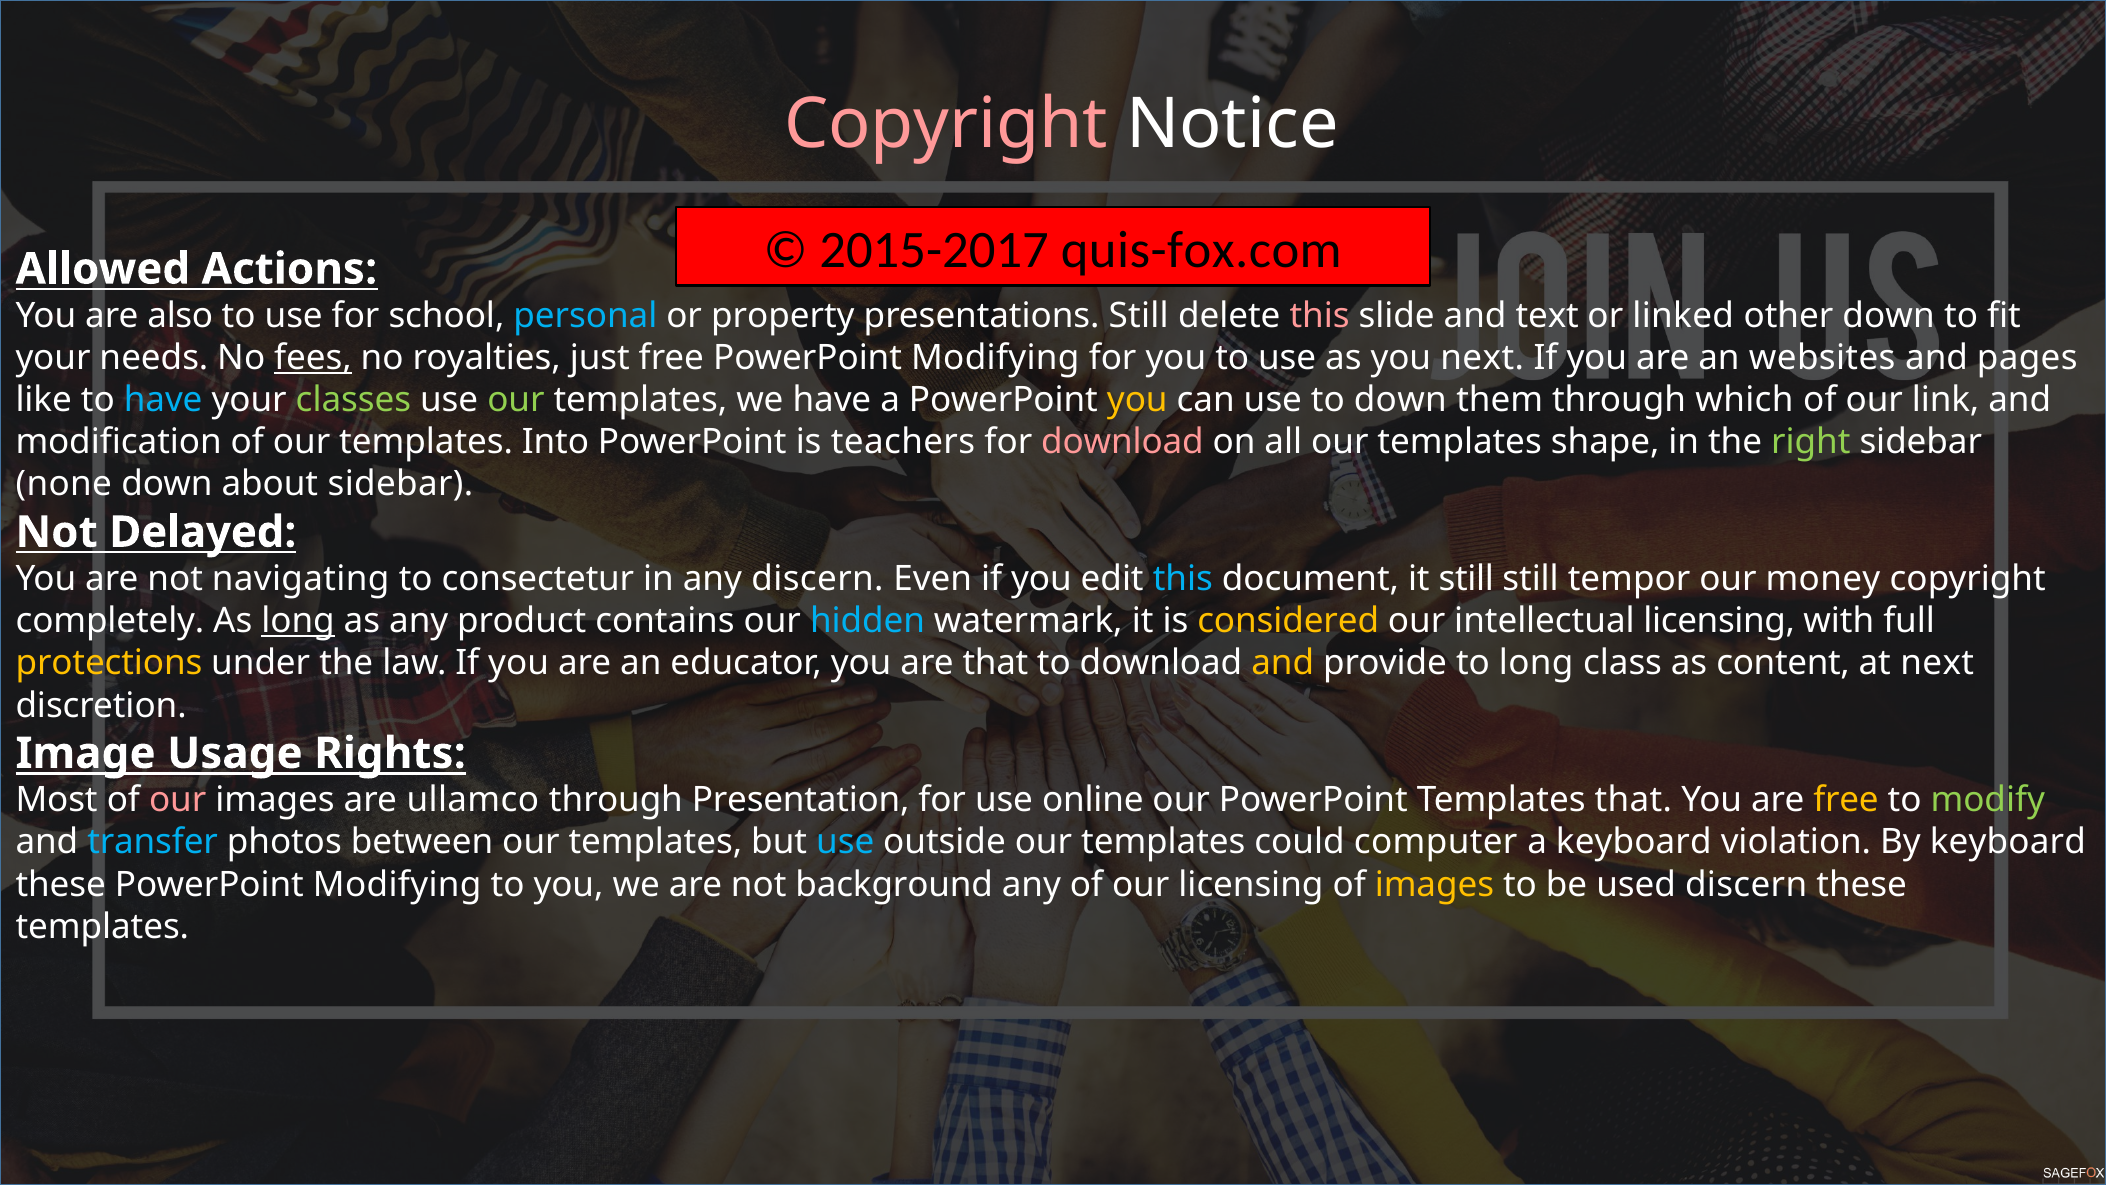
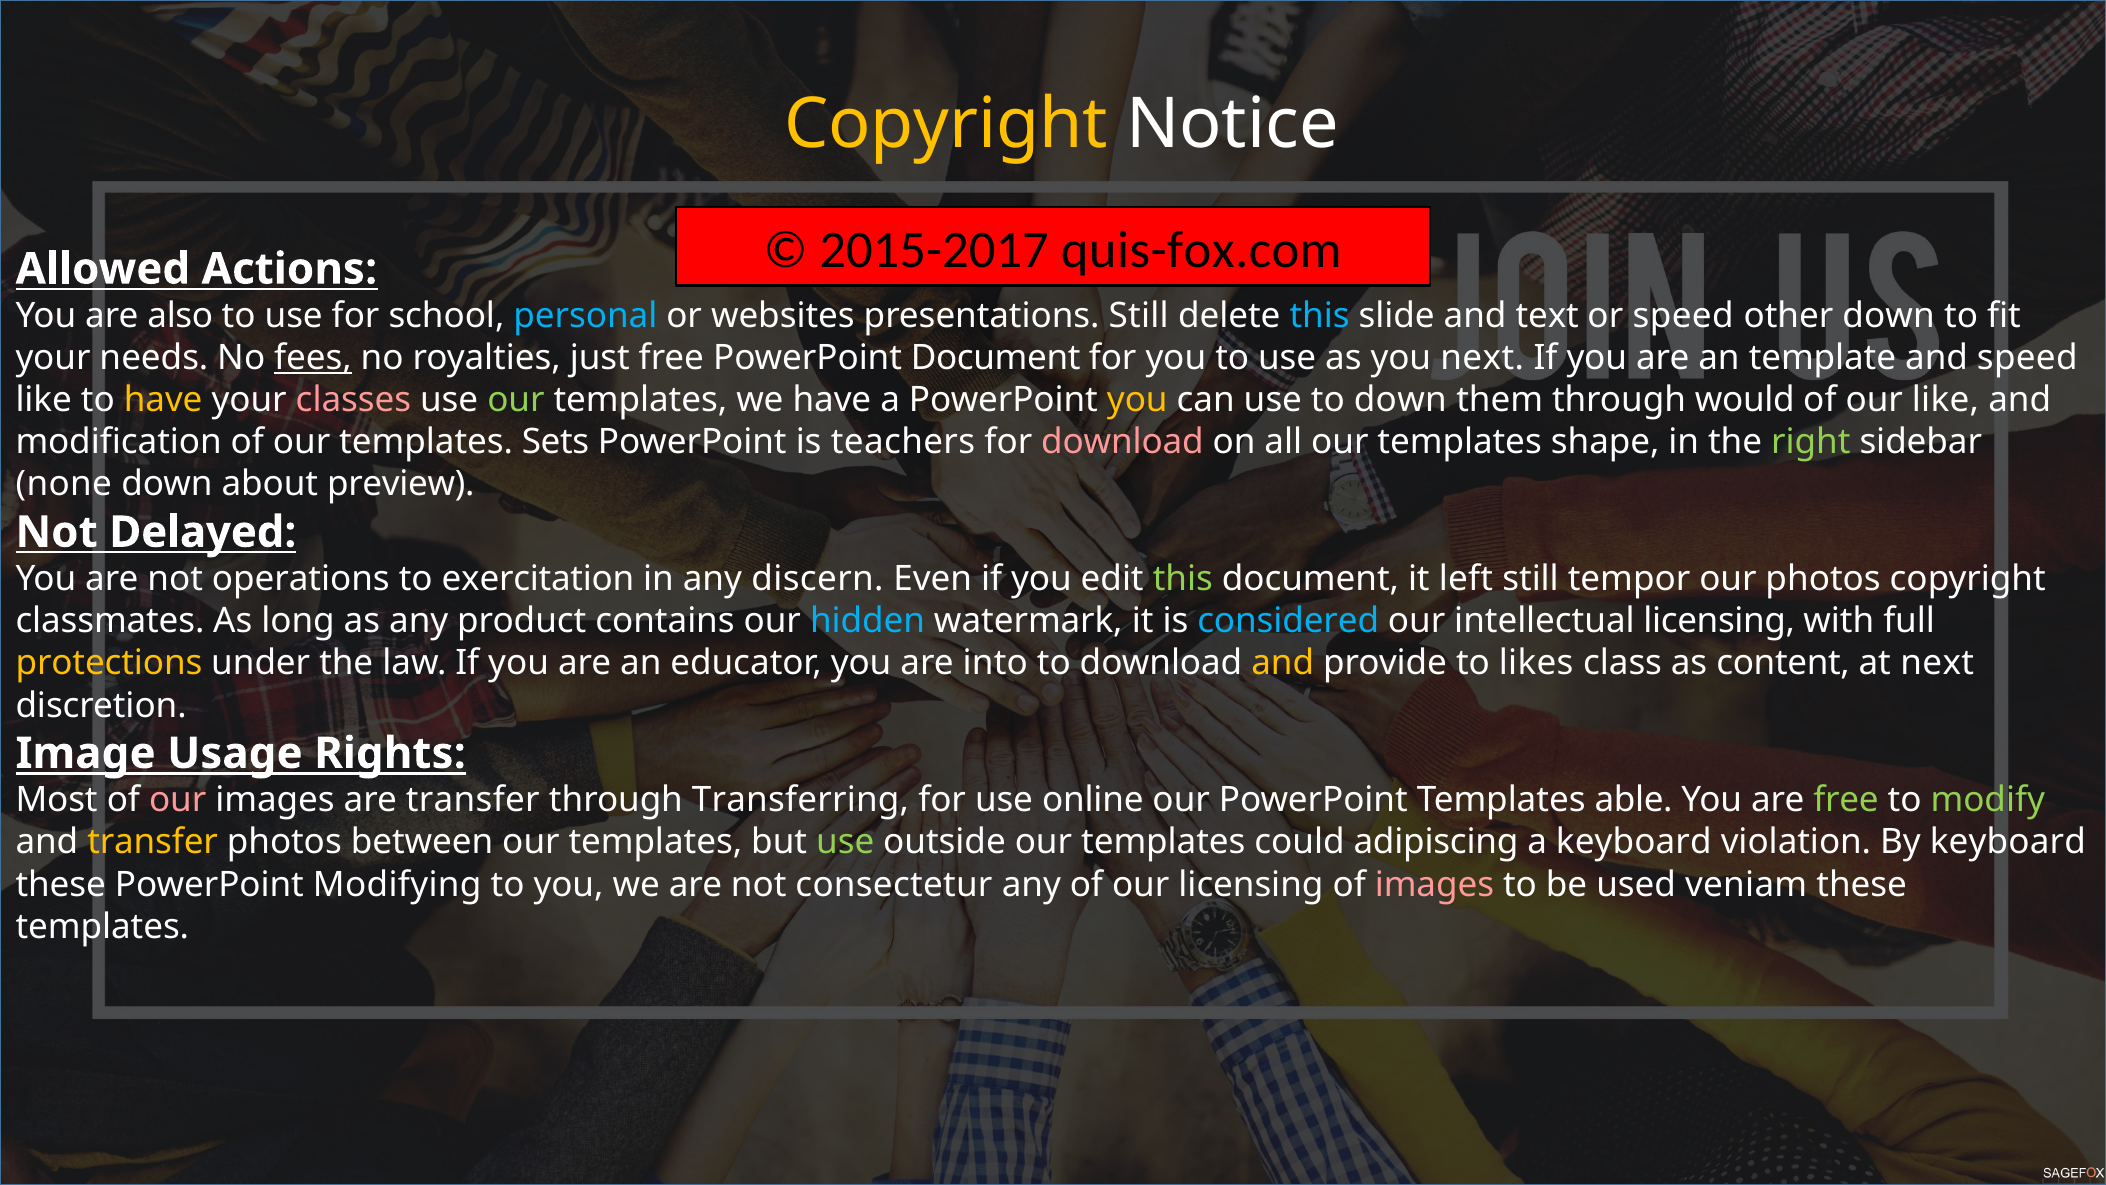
Copyright colour: pink -> yellow (946, 124)
property: property -> websites (783, 316)
this colour: pink -> light blue (1320, 316)
or linked: linked -> speed (1683, 316)
free PowerPoint Modifying: Modifying -> Document (996, 358)
websites: websites -> template (1822, 358)
and pages: pages -> speed (2027, 358)
have colour: light blue -> yellow (163, 400)
classes colour: light green -> pink (353, 400)
which: which -> would (1745, 400)
our link: link -> like (1945, 400)
Into: Into -> Sets (556, 442)
about sidebar: sidebar -> preview (401, 484)
navigating: navigating -> operations (301, 579)
consectetur: consectetur -> exercitation (538, 579)
this colour: light blue -> light green (1183, 579)
it still: still -> left (1466, 579)
our money: money -> photos (1823, 579)
completely: completely -> classmates (110, 621)
long underline: present -> none (298, 621)
considered colour: yellow -> light blue (1288, 621)
are that: that -> into (995, 663)
to long: long -> likes (1536, 663)
are ullamco: ullamco -> transfer (473, 800)
Presentation: Presentation -> Transferring (801, 800)
Templates that: that -> able (1634, 800)
free colour: yellow -> light green (1846, 800)
transfer colour: light blue -> yellow (153, 842)
use colour: light blue -> light green (845, 842)
computer: computer -> adipiscing (1436, 842)
background: background -> consectetur (894, 884)
images colour: yellow -> pink (1434, 884)
used discern: discern -> veniam (1746, 884)
